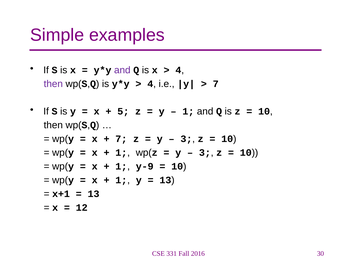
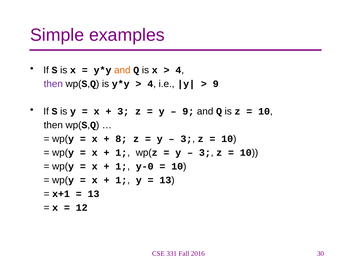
and colour: purple -> orange (122, 70)
7: 7 -> 9 (216, 84)
5: 5 -> 3 (123, 112)
1: 1 -> 9 (188, 112)
7: 7 -> 8 (121, 139)
y-9: y-9 -> y-0 (145, 167)
